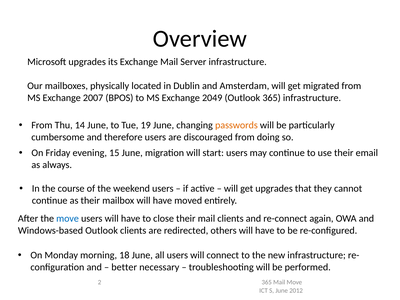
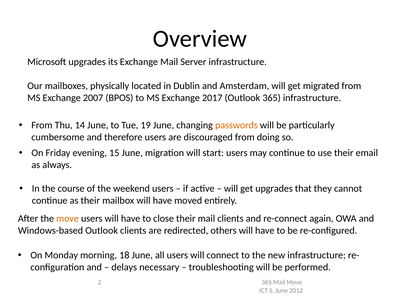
2049: 2049 -> 2017 (212, 98)
move colour: blue -> orange (68, 218)
better: better -> delays (124, 267)
